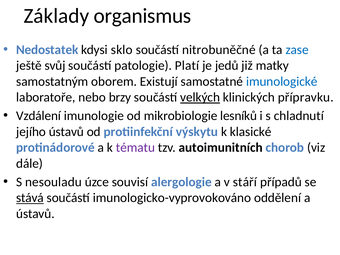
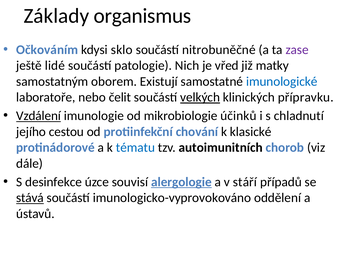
Nedostatek: Nedostatek -> Očkováním (47, 50)
zase colour: blue -> purple (297, 50)
svůj: svůj -> lidé (55, 66)
Platí: Platí -> Nich (187, 66)
jedů: jedů -> vřed (227, 66)
brzy: brzy -> čelit (120, 97)
Vzdálení underline: none -> present (39, 116)
lesníků: lesníků -> účinků (238, 116)
jejího ústavů: ústavů -> cestou (66, 132)
výskytu: výskytu -> chování (197, 132)
tématu colour: purple -> blue (135, 148)
nesouladu: nesouladu -> desinfekce (54, 182)
alergologie underline: none -> present (181, 182)
